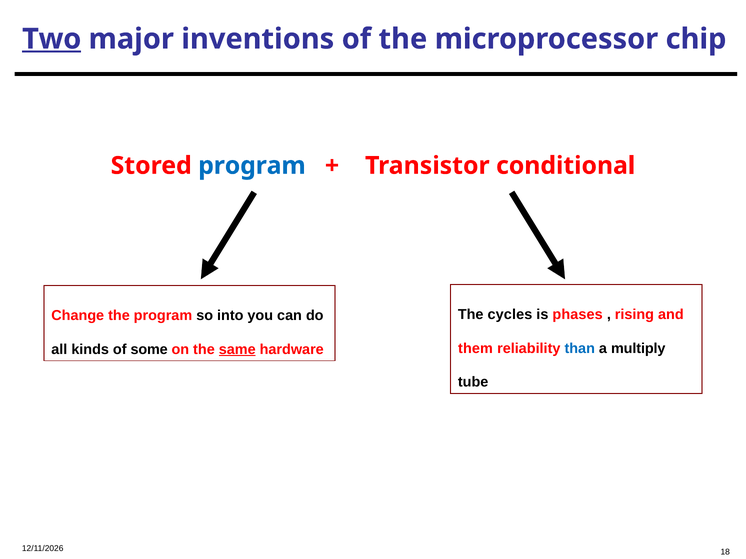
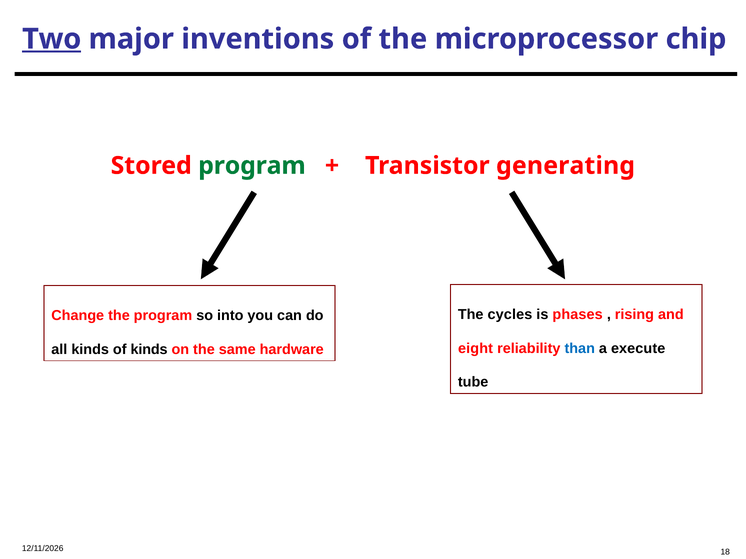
program colour: blue -> green (252, 166)
conditional: conditional -> generating (566, 166)
them: them -> eight (476, 349)
multiply: multiply -> execute (638, 349)
of some: some -> kinds (149, 350)
same underline: present -> none (237, 350)
